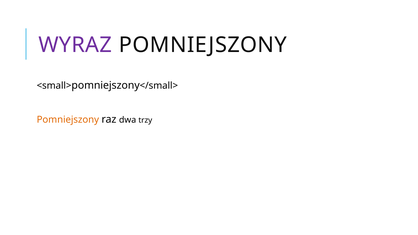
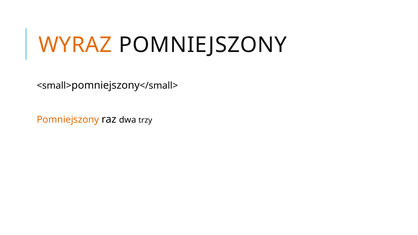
WYRAZ colour: purple -> orange (75, 45)
